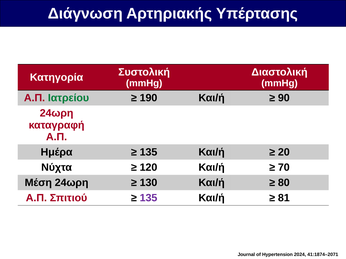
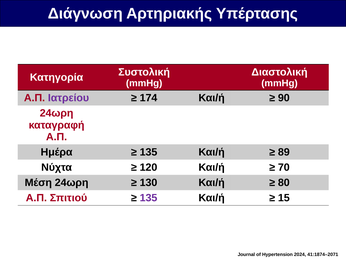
Ιατρείου colour: green -> purple (69, 98)
190: 190 -> 174 (149, 98)
20: 20 -> 89 (284, 152)
81: 81 -> 15 (284, 198)
